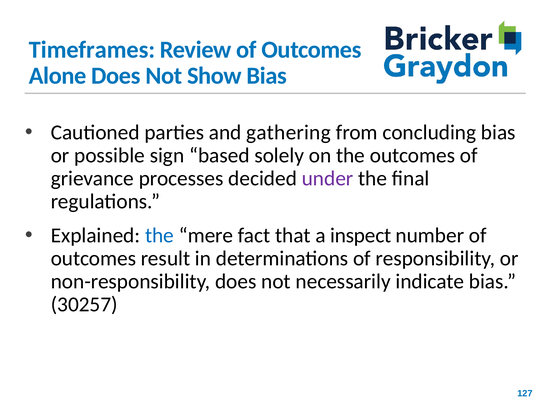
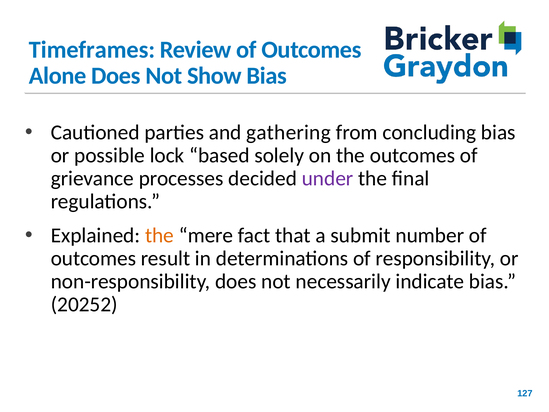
sign: sign -> lock (167, 155)
the colour: blue -> orange (159, 235)
inspect: inspect -> submit (361, 235)
30257: 30257 -> 20252 (84, 304)
